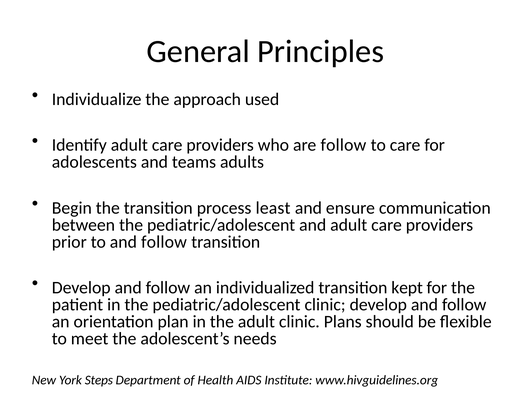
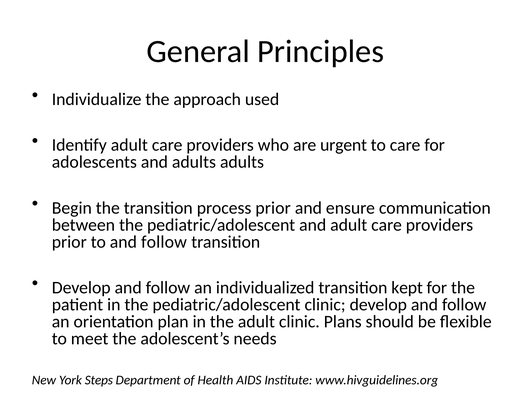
are follow: follow -> urgent (344, 145)
and teams: teams -> adults (194, 162)
process least: least -> prior (273, 208)
